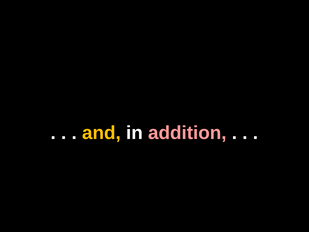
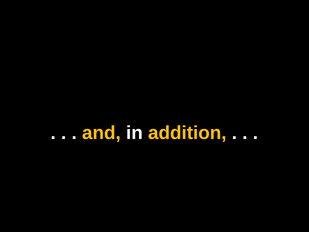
addition colour: pink -> yellow (187, 133)
